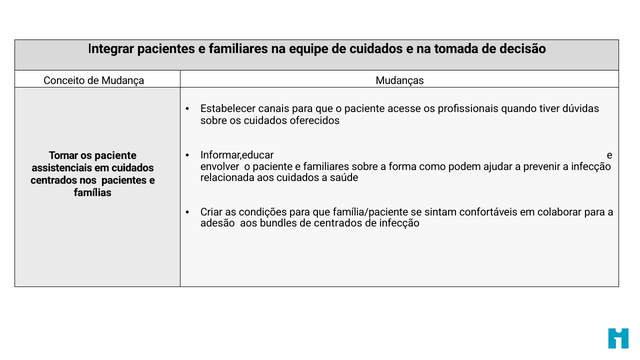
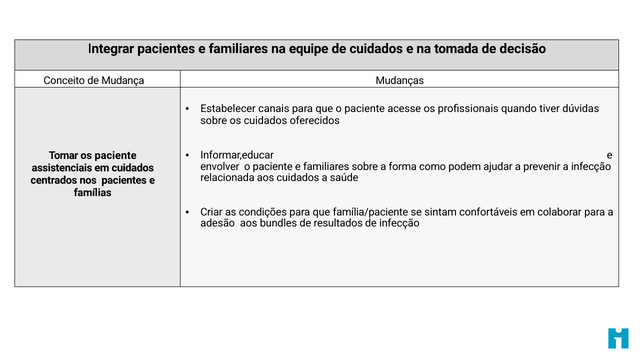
de centrados: centrados -> resultados (338, 223)
